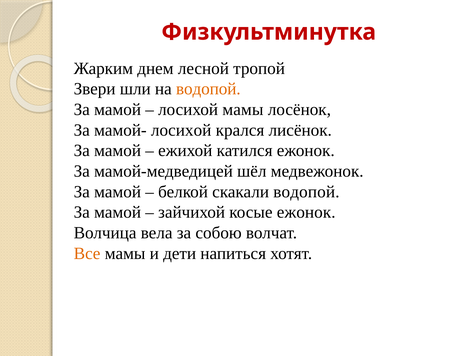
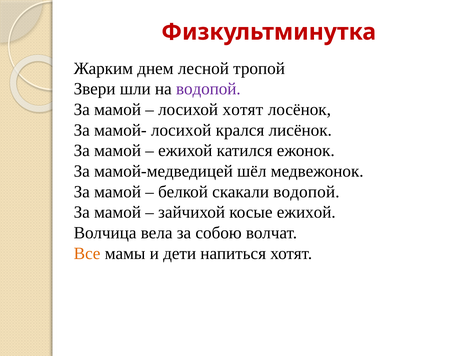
водопой colour: orange -> purple (208, 89)
лосихой мамы: мамы -> хотят (243, 109)
косые ежонок: ежонок -> ежихой (306, 212)
